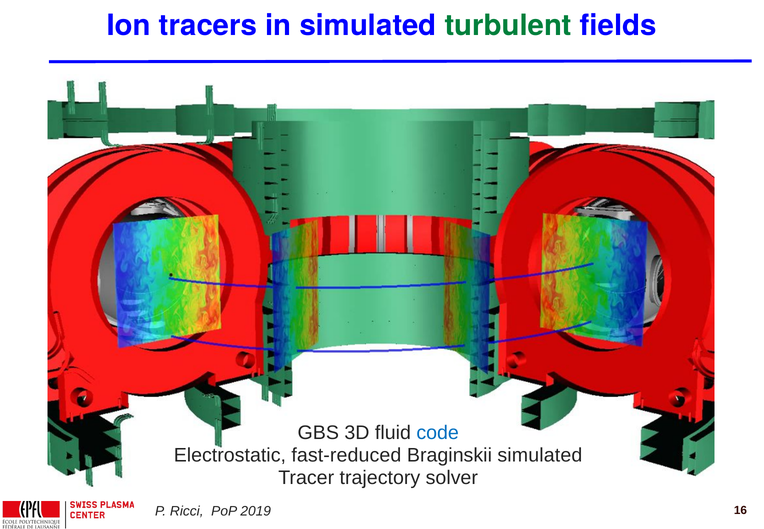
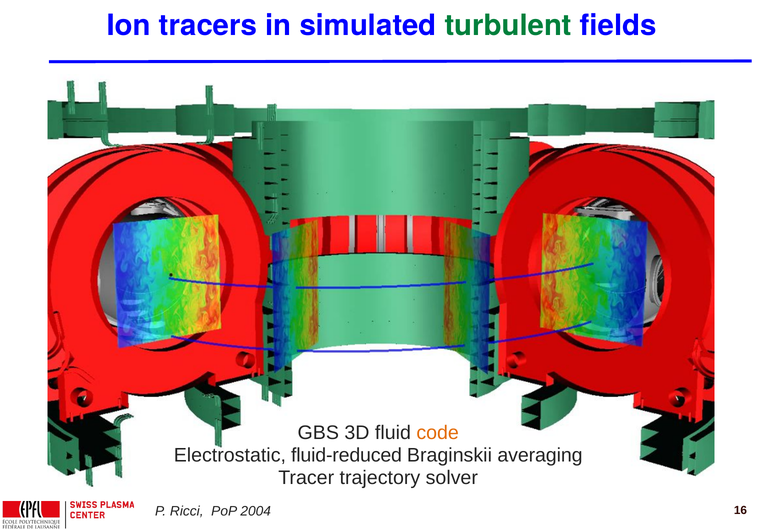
code colour: blue -> orange (438, 432)
fast-reduced: fast-reduced -> fluid-reduced (347, 455)
Braginskii simulated: simulated -> averaging (540, 455)
2019: 2019 -> 2004 (256, 511)
